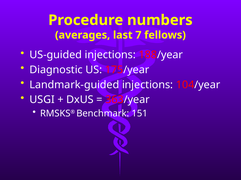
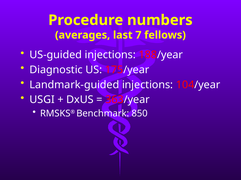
151: 151 -> 850 (140, 114)
